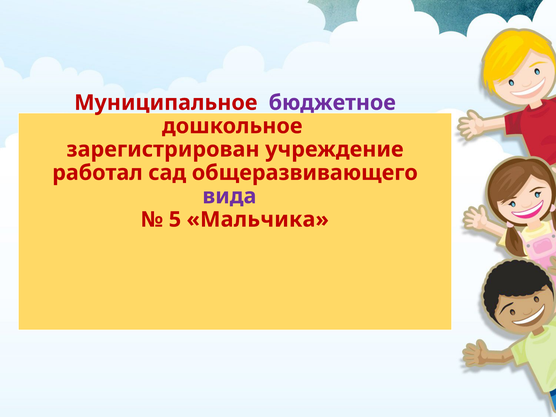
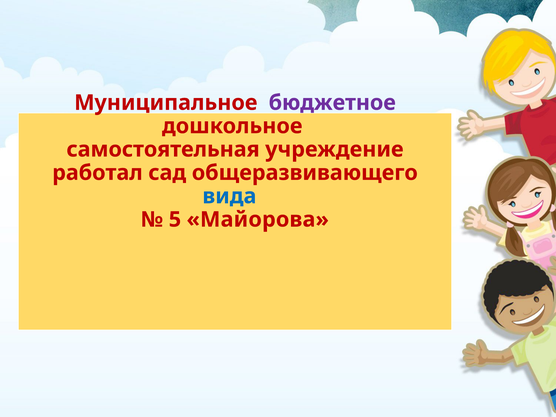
зарегистрирован: зарегистрирован -> самостоятельная (163, 149)
вида colour: purple -> blue (229, 196)
Мальчика: Мальчика -> Майорова (258, 219)
